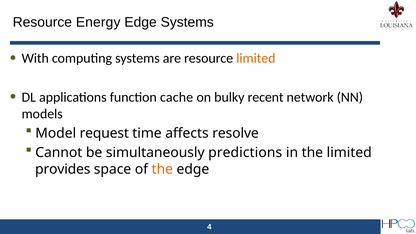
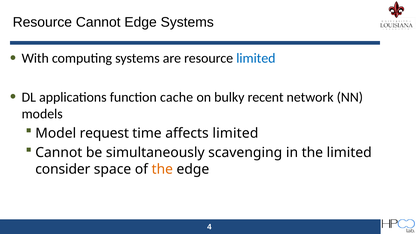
Resource Energy: Energy -> Cannot (98, 22)
limited colour: orange -> blue (256, 58)
affects resolve: resolve -> limited (235, 133)
predictions: predictions -> scavenging (245, 153)
provides: provides -> consider (63, 169)
